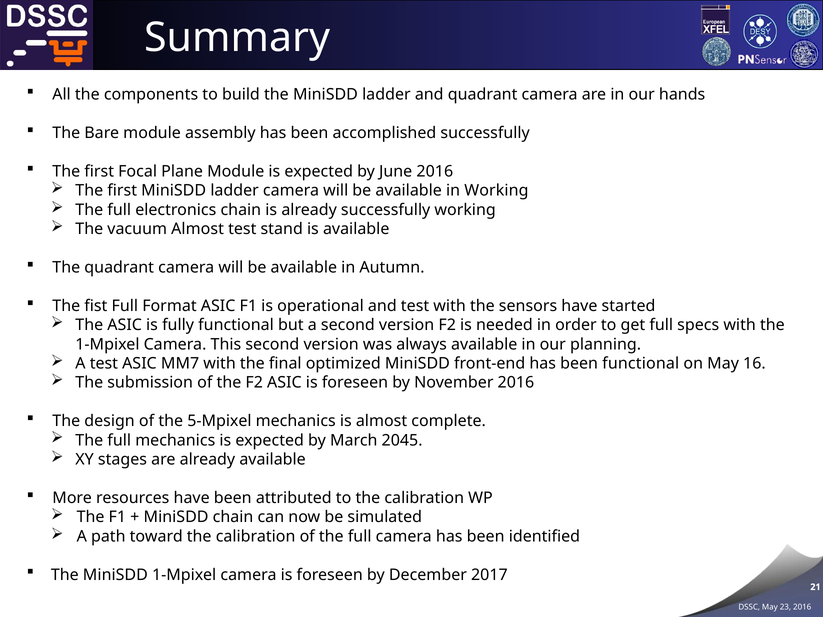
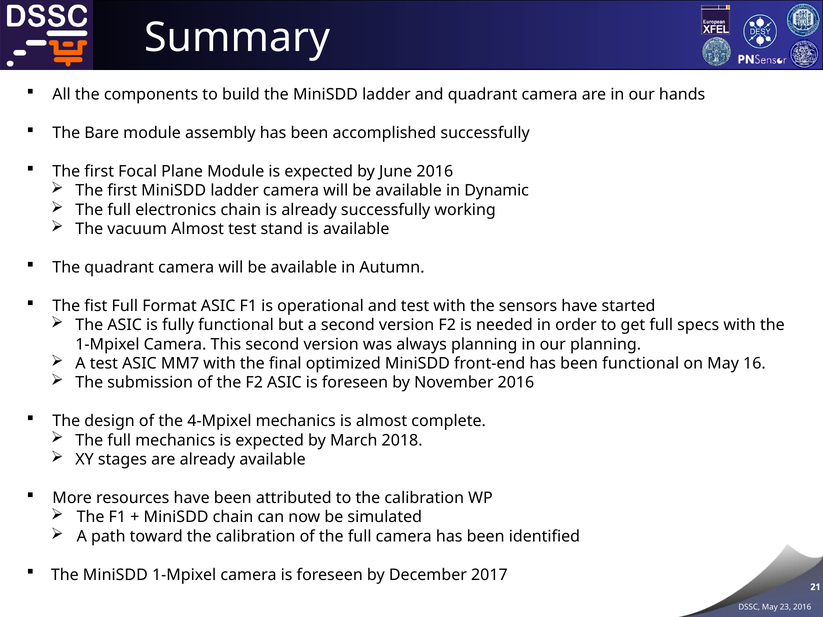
in Working: Working -> Dynamic (497, 191)
always available: available -> planning (484, 344)
5-Mpixel: 5-Mpixel -> 4-Mpixel (219, 421)
2045: 2045 -> 2018 (402, 440)
